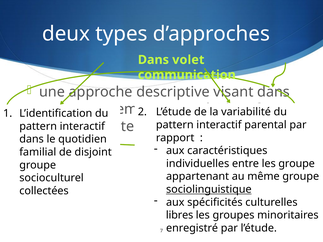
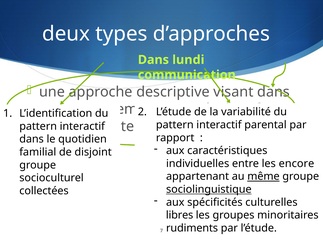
volet: volet -> lundi (188, 60)
les groupe: groupe -> encore (296, 164)
même underline: none -> present (263, 177)
enregistré: enregistré -> rudiments (192, 228)
